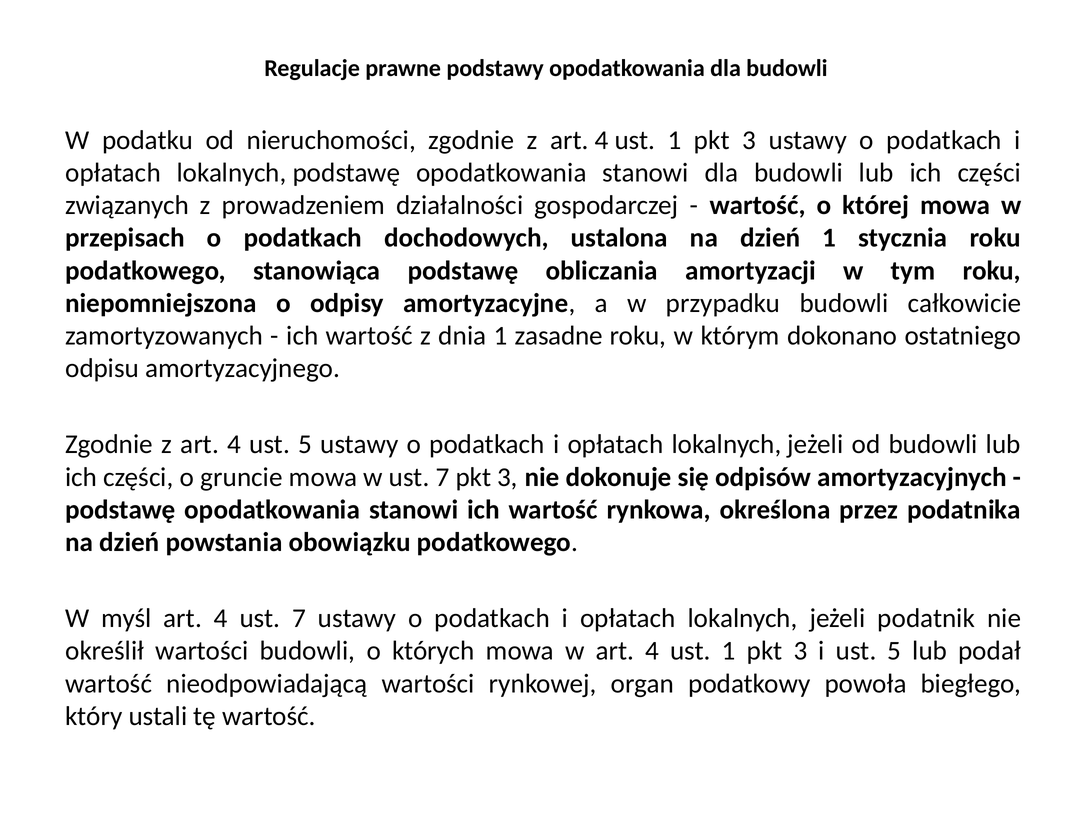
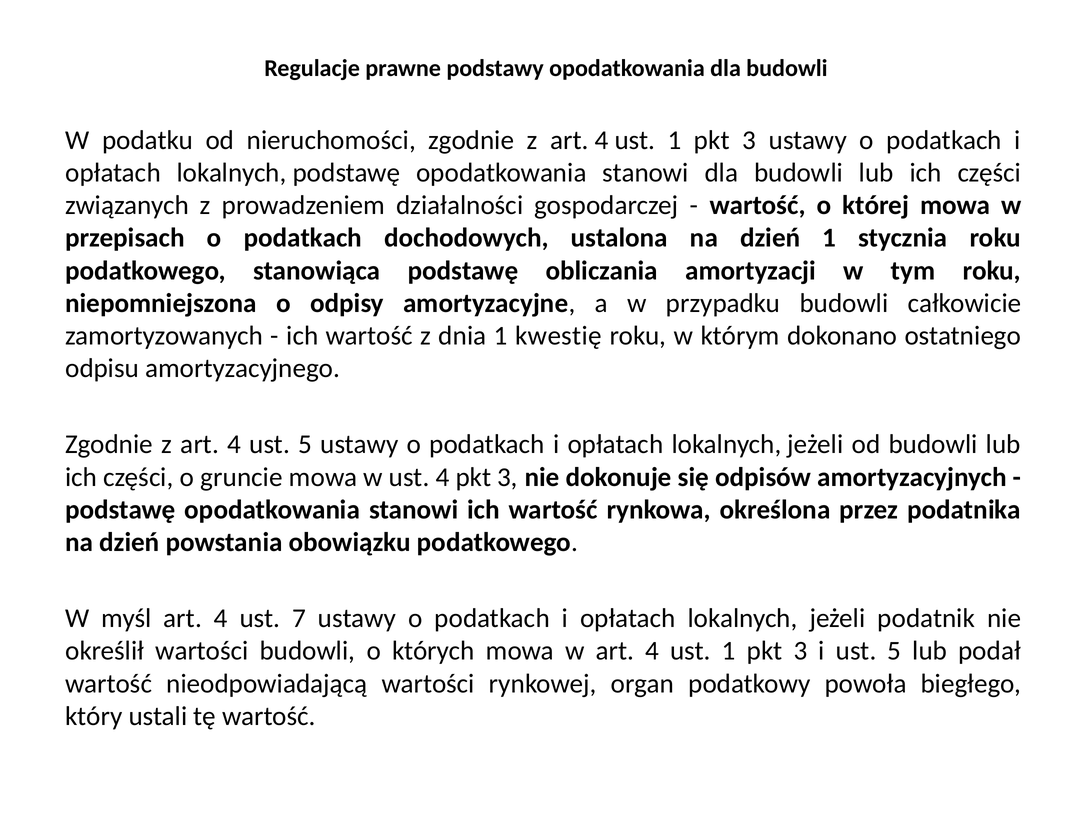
zasadne: zasadne -> kwestię (559, 336)
w ust 7: 7 -> 4 (442, 477)
